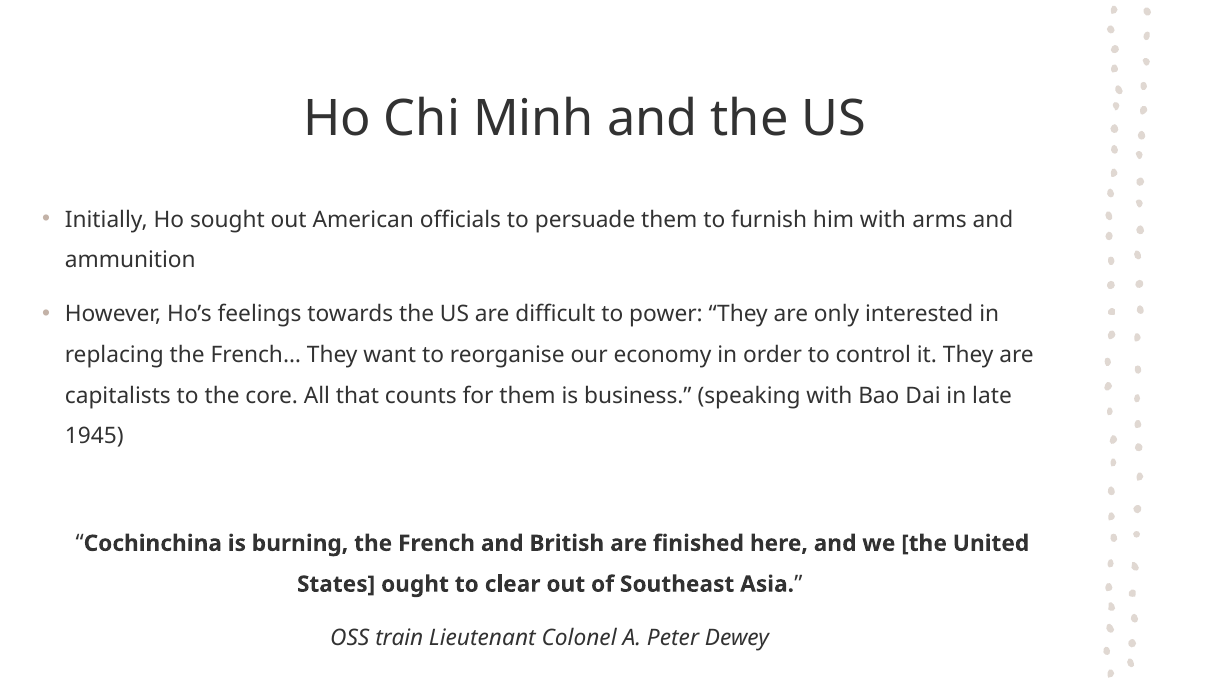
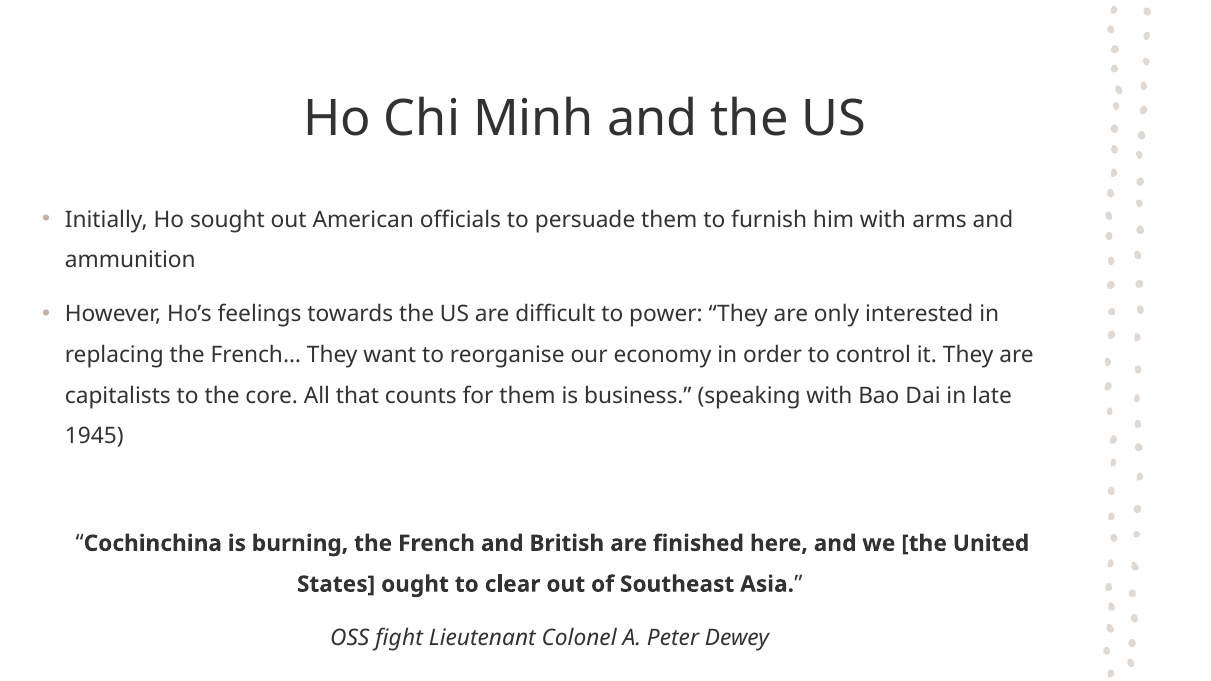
train: train -> fight (399, 638)
